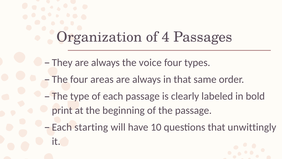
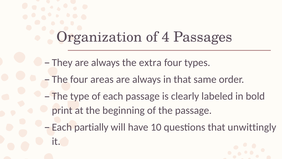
voice: voice -> extra (150, 62)
starting: starting -> partially (91, 127)
